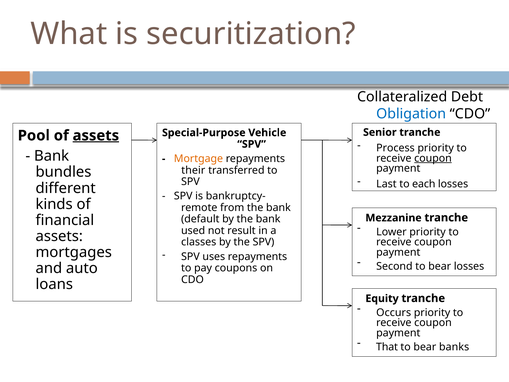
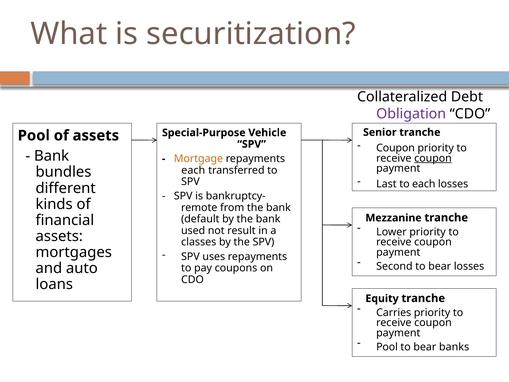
Obligation colour: blue -> purple (411, 114)
assets underline: present -> none (96, 135)
Process: Process -> Coupon (396, 148)
their: their -> each (193, 170)
Occurs: Occurs -> Carries (394, 312)
That: That -> Pool (387, 347)
